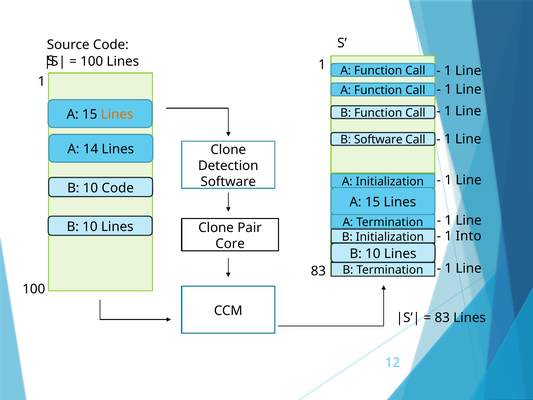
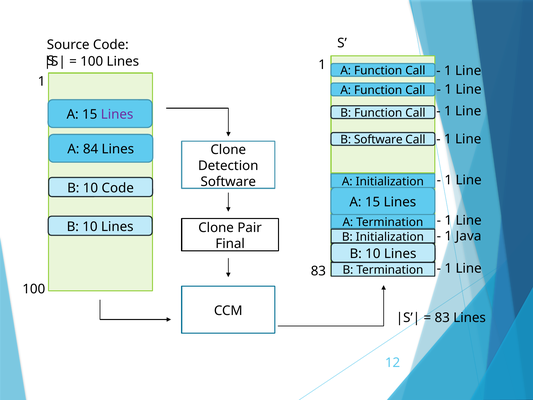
Lines colour: orange -> purple (117, 114)
14: 14 -> 84 (91, 149)
Into: Into -> Java (469, 236)
Core: Core -> Final (230, 243)
